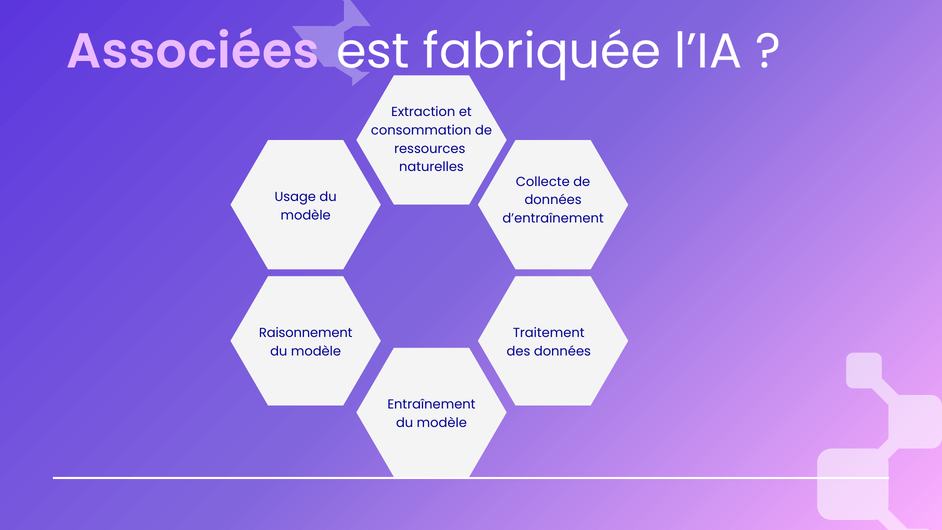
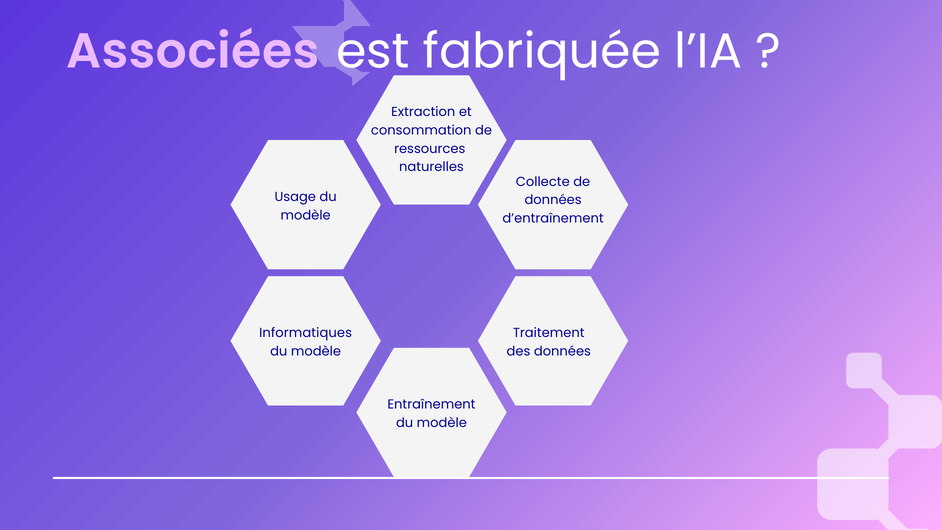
Raisonnement: Raisonnement -> Informatiques (306, 333)
